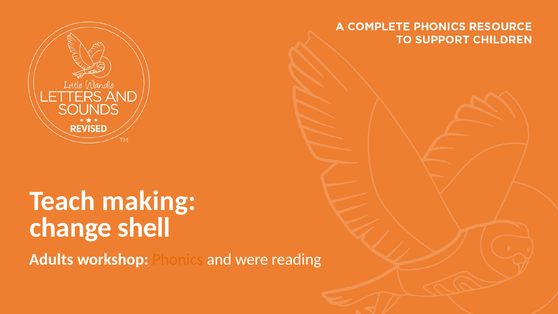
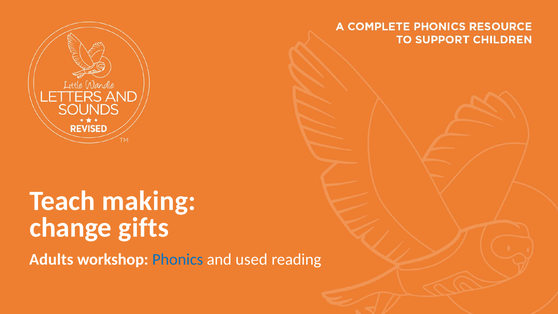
shell: shell -> gifts (144, 228)
Phonics colour: orange -> blue (178, 260)
were: were -> used (252, 260)
